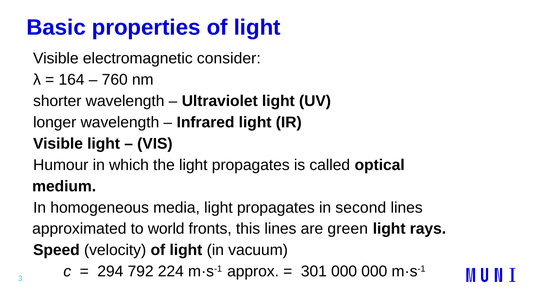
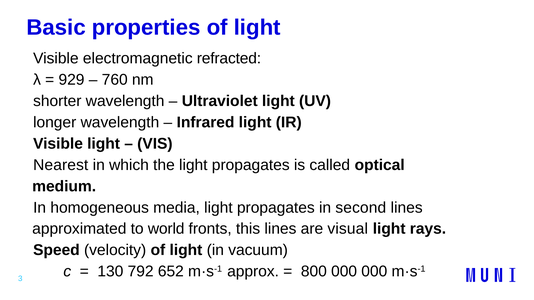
consider: consider -> refracted (229, 59)
164: 164 -> 929 (72, 80)
Humour: Humour -> Nearest (61, 165)
green: green -> visual (348, 229)
294: 294 -> 130 (110, 272)
224: 224 -> 652 (171, 272)
301: 301 -> 800 (314, 272)
